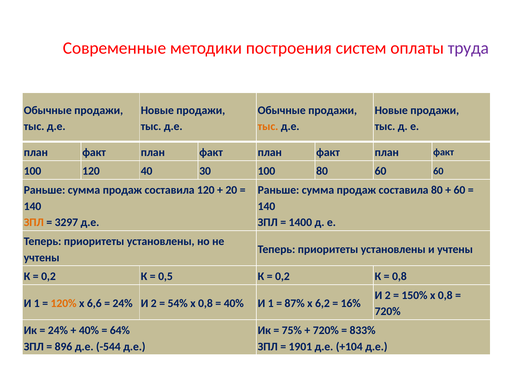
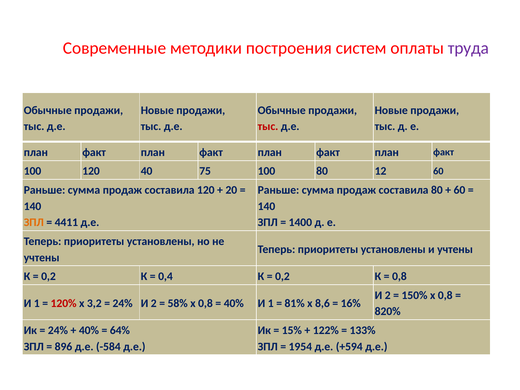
тыс colour: orange -> red (268, 126)
30: 30 -> 75 (205, 171)
80 60: 60 -> 12 (381, 171)
3297: 3297 -> 4411 (66, 222)
0,5: 0,5 -> 0,4 (165, 276)
120% colour: orange -> red (64, 303)
6,6: 6,6 -> 3,2 (94, 303)
54%: 54% -> 58% (178, 303)
87%: 87% -> 81% (295, 303)
6,2: 6,2 -> 8,6 (322, 303)
720%: 720% -> 820% (388, 311)
75%: 75% -> 15% (292, 330)
720%: 720% -> 122% (326, 330)
833%: 833% -> 133% (363, 330)
-544: -544 -> -584 (108, 347)
1901: 1901 -> 1954 (300, 347)
+104: +104 -> +594 (349, 347)
